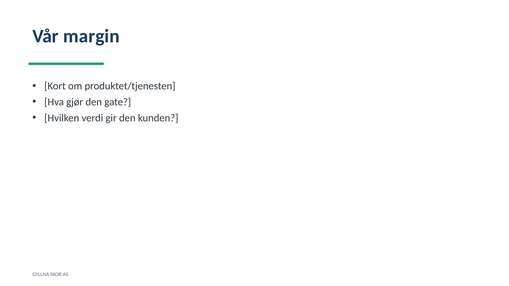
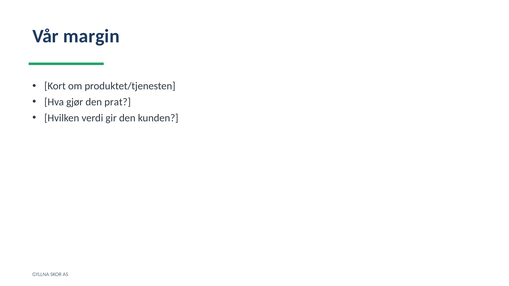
gate: gate -> prat (118, 102)
